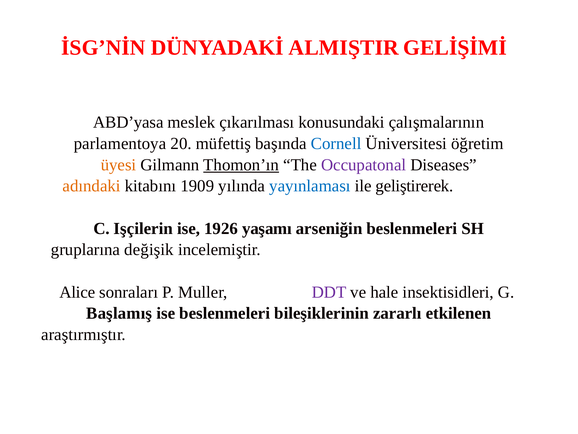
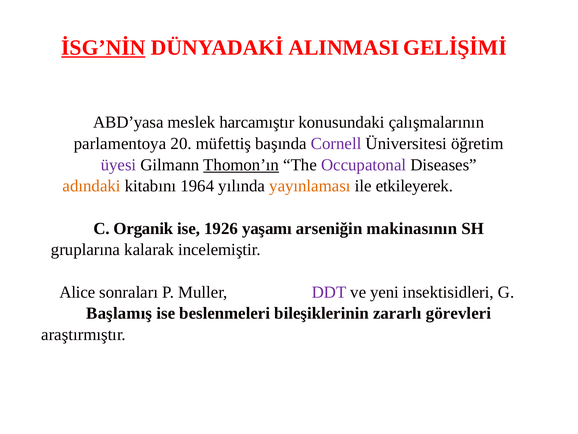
İSG’NİN underline: none -> present (103, 48)
ALMIŞTIR: ALMIŞTIR -> ALINMASI (344, 48)
çıkarılması: çıkarılması -> harcamıştır (257, 122)
Cornell colour: blue -> purple (336, 143)
üyesi colour: orange -> purple (118, 165)
1909: 1909 -> 1964 (197, 186)
yayınlaması colour: blue -> orange (310, 186)
geliştirerek: geliştirerek -> etkileyerek (414, 186)
Işçilerin: Işçilerin -> Organik (143, 228)
arseniğin beslenmeleri: beslenmeleri -> makinasının (412, 228)
değişik: değişik -> kalarak (149, 249)
hale: hale -> yeni (385, 292)
etkilenen: etkilenen -> görevleri (458, 313)
